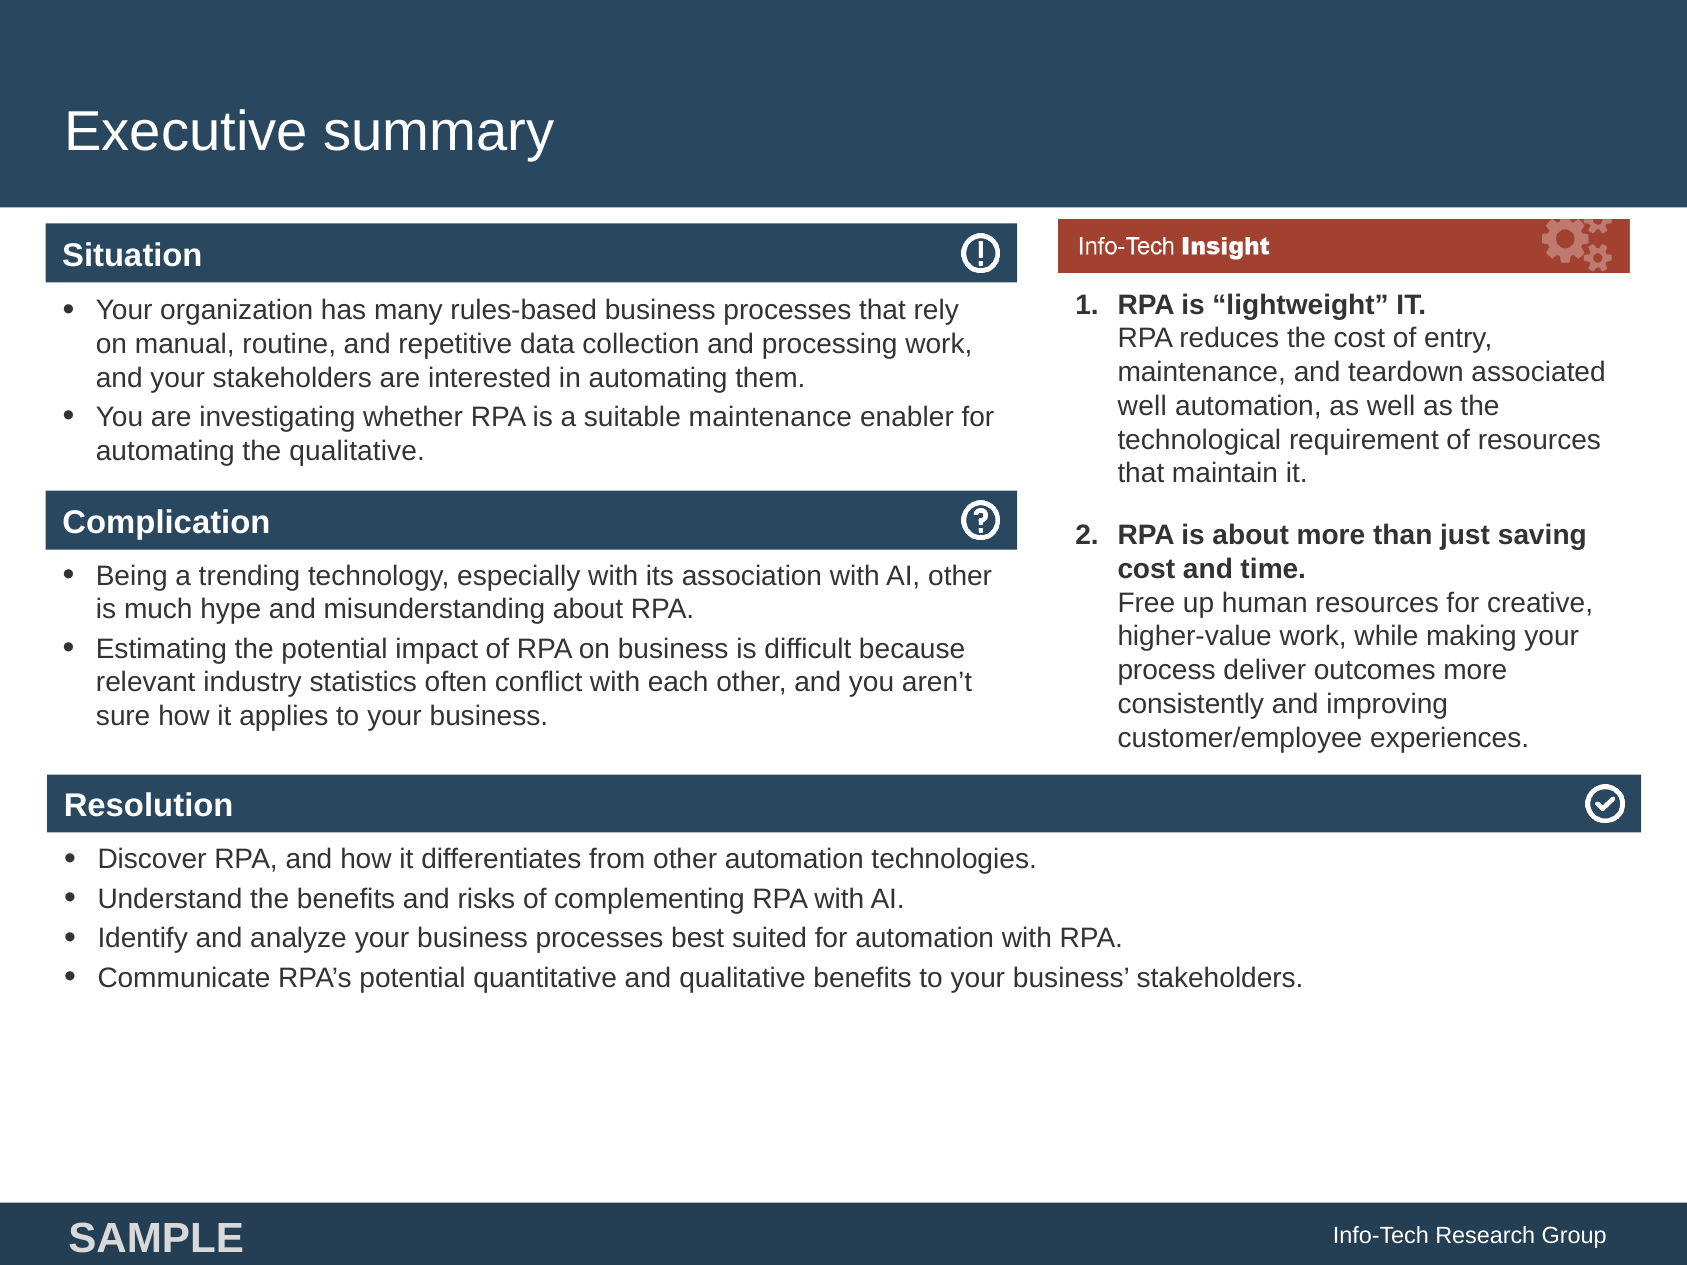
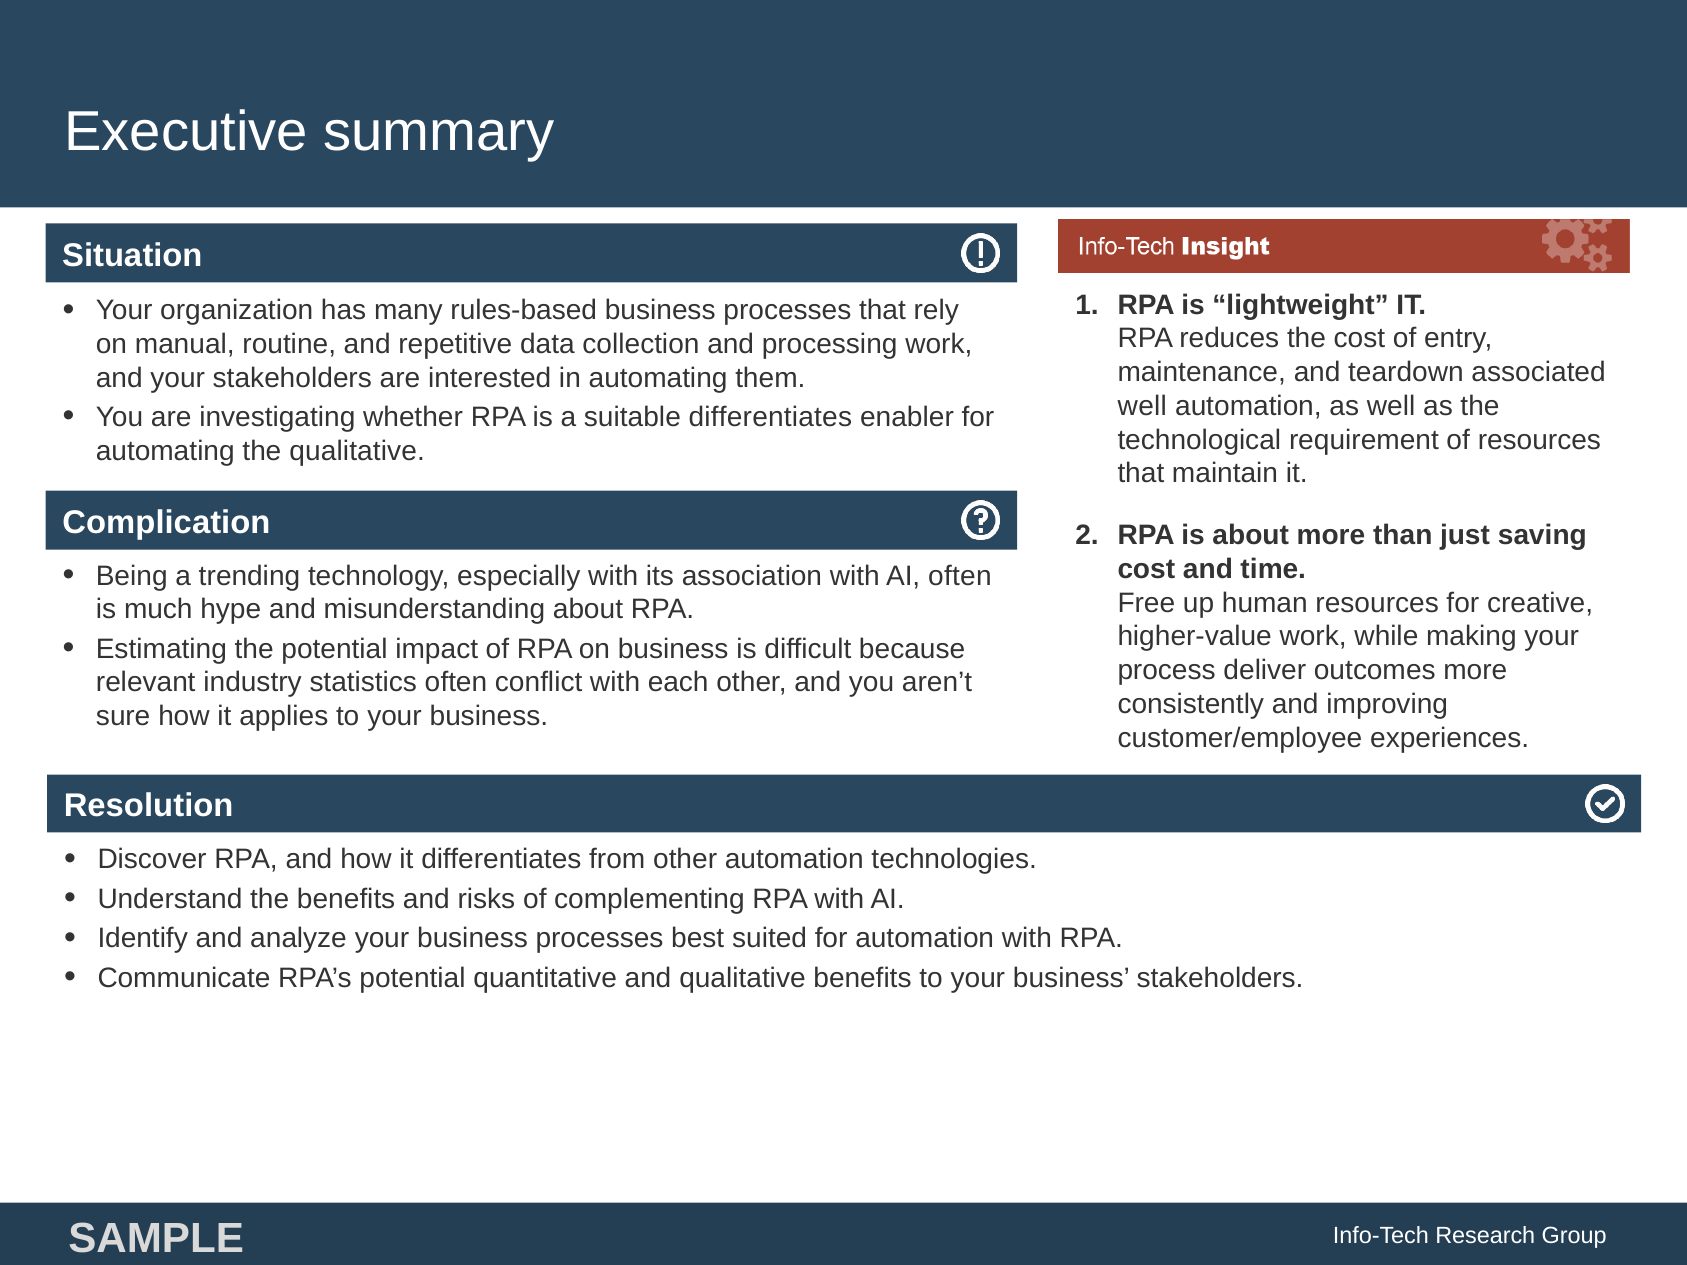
suitable maintenance: maintenance -> differentiates (770, 417)
AI other: other -> often (960, 576)
